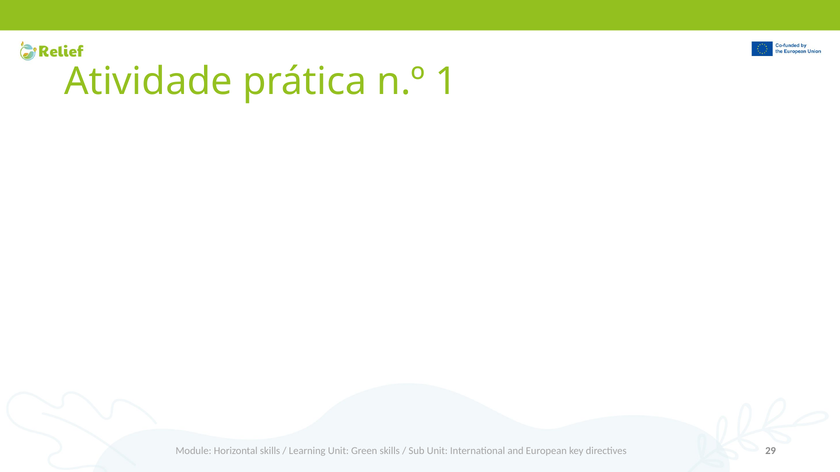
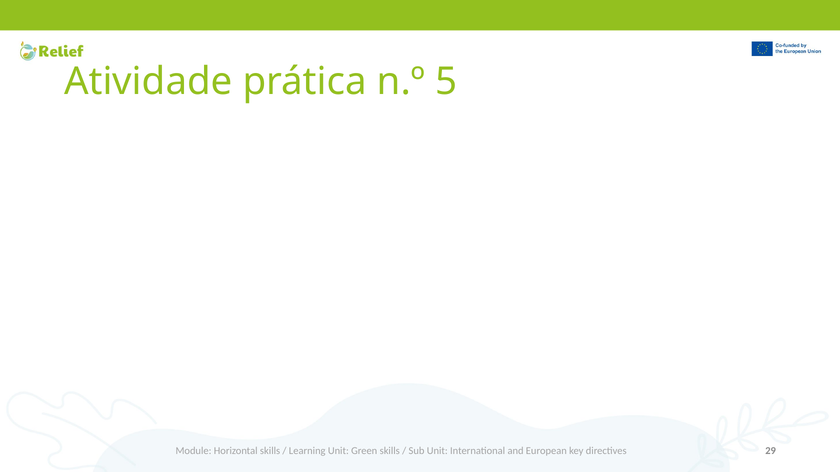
1: 1 -> 5 (446, 81)
